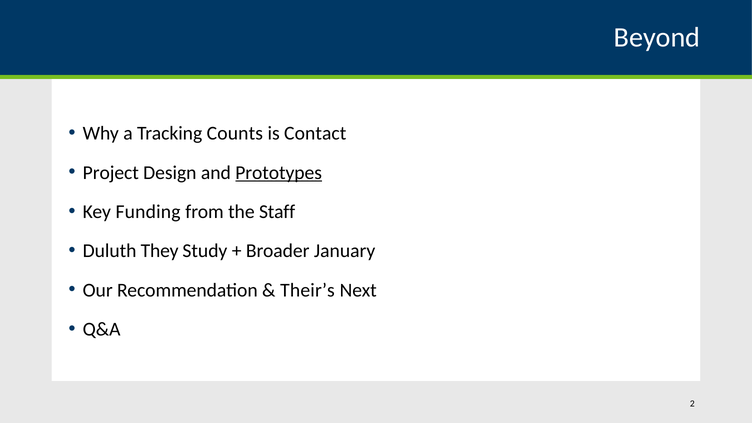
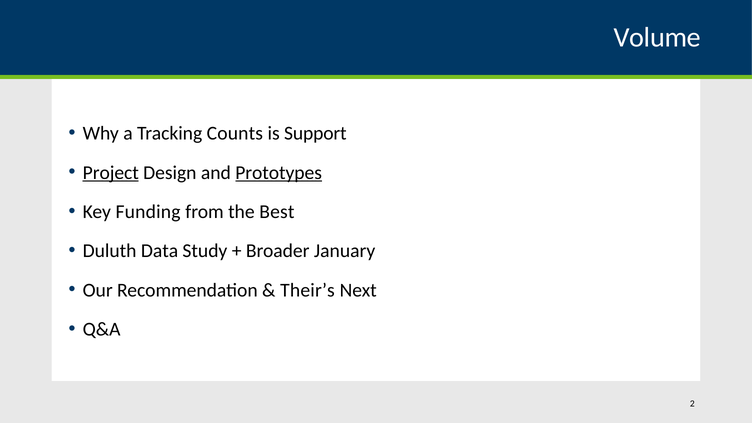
Beyond: Beyond -> Volume (657, 37)
Contact: Contact -> Support (315, 133)
Project underline: none -> present (111, 173)
Staff: Staff -> Best (277, 212)
They: They -> Data (160, 251)
